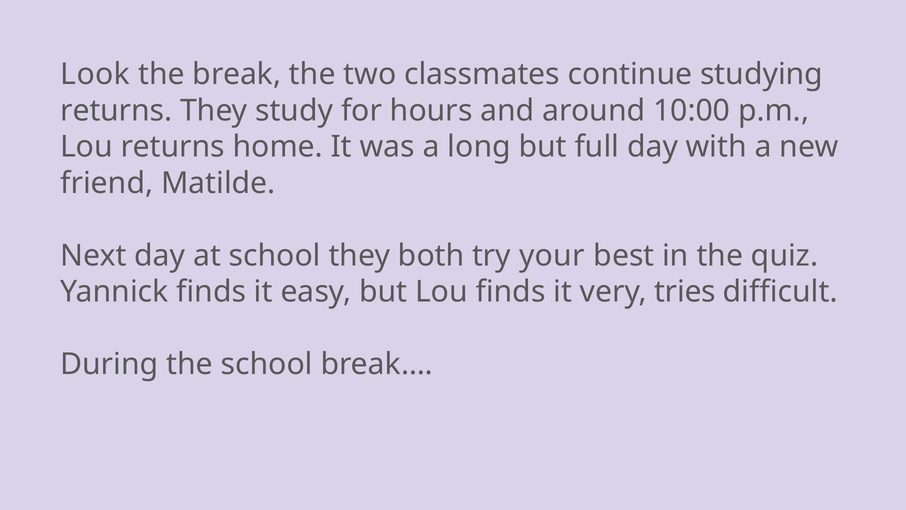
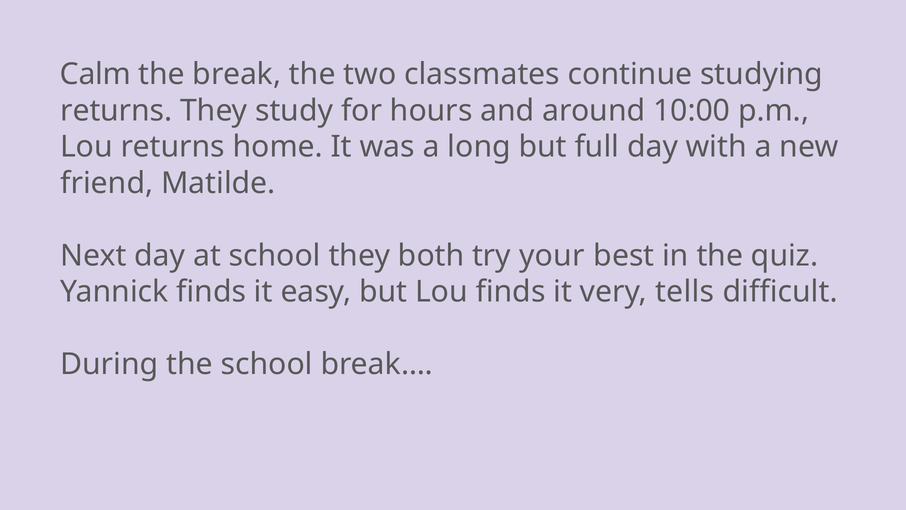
Look: Look -> Calm (95, 74)
tries: tries -> tells (685, 292)
